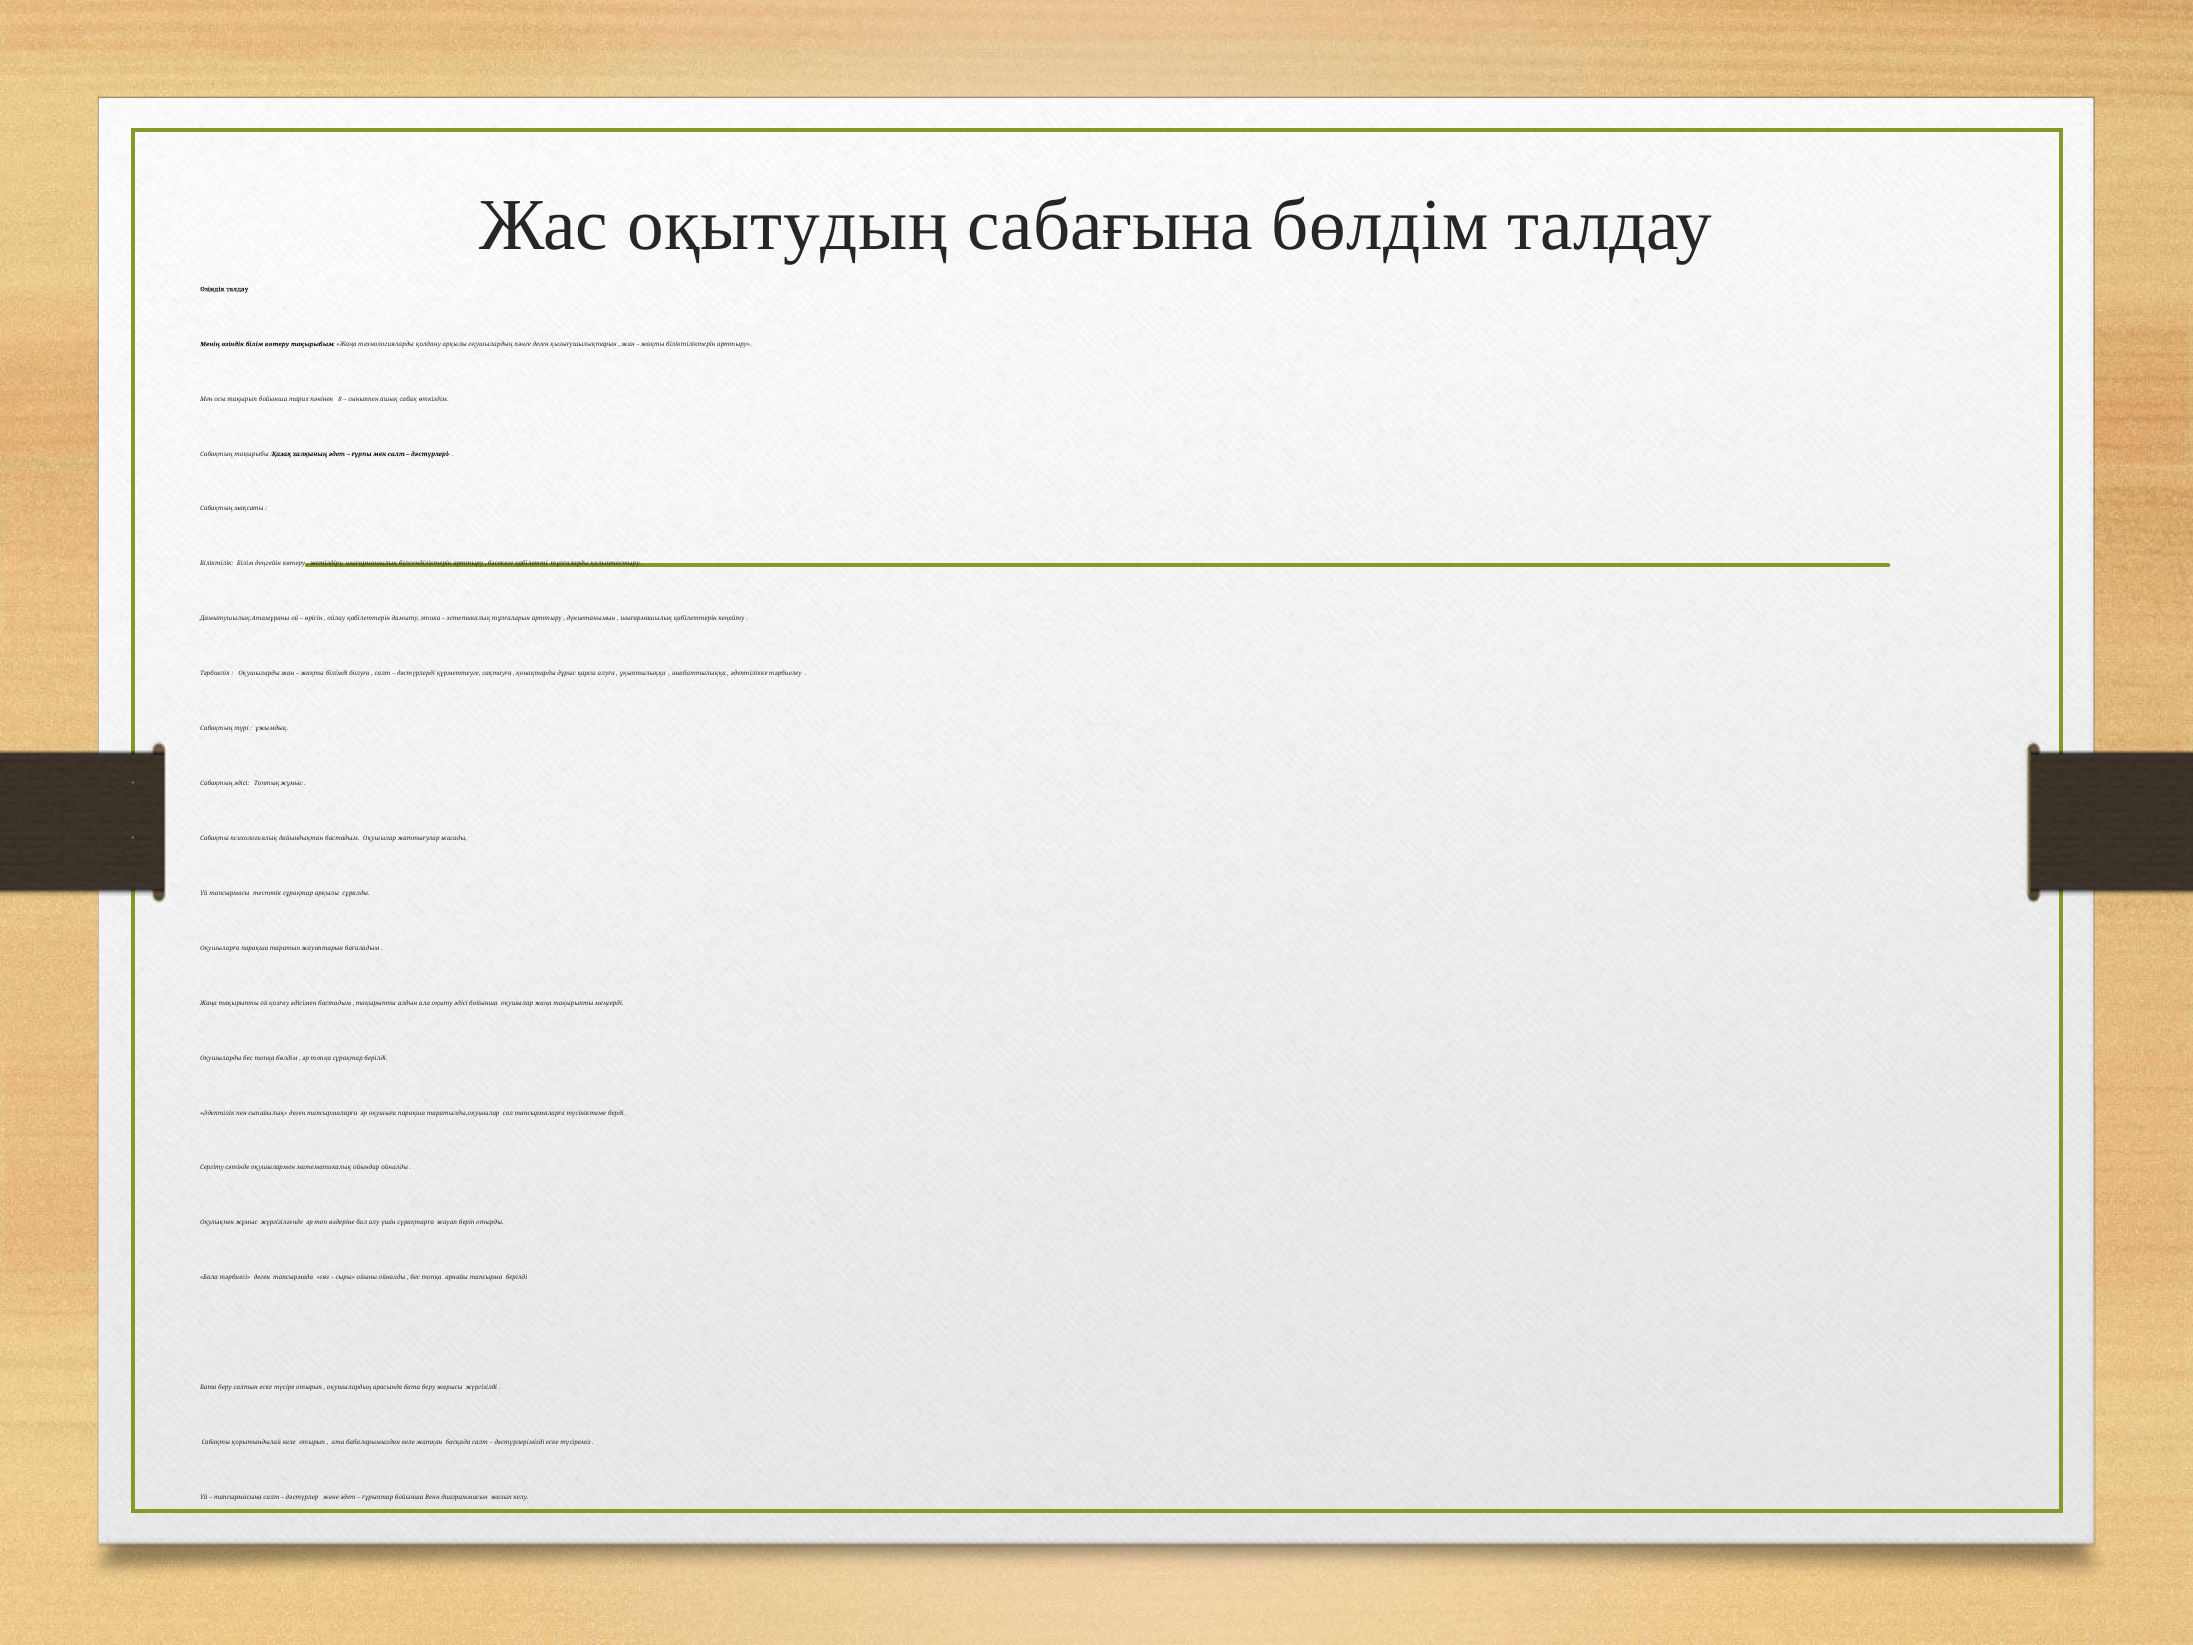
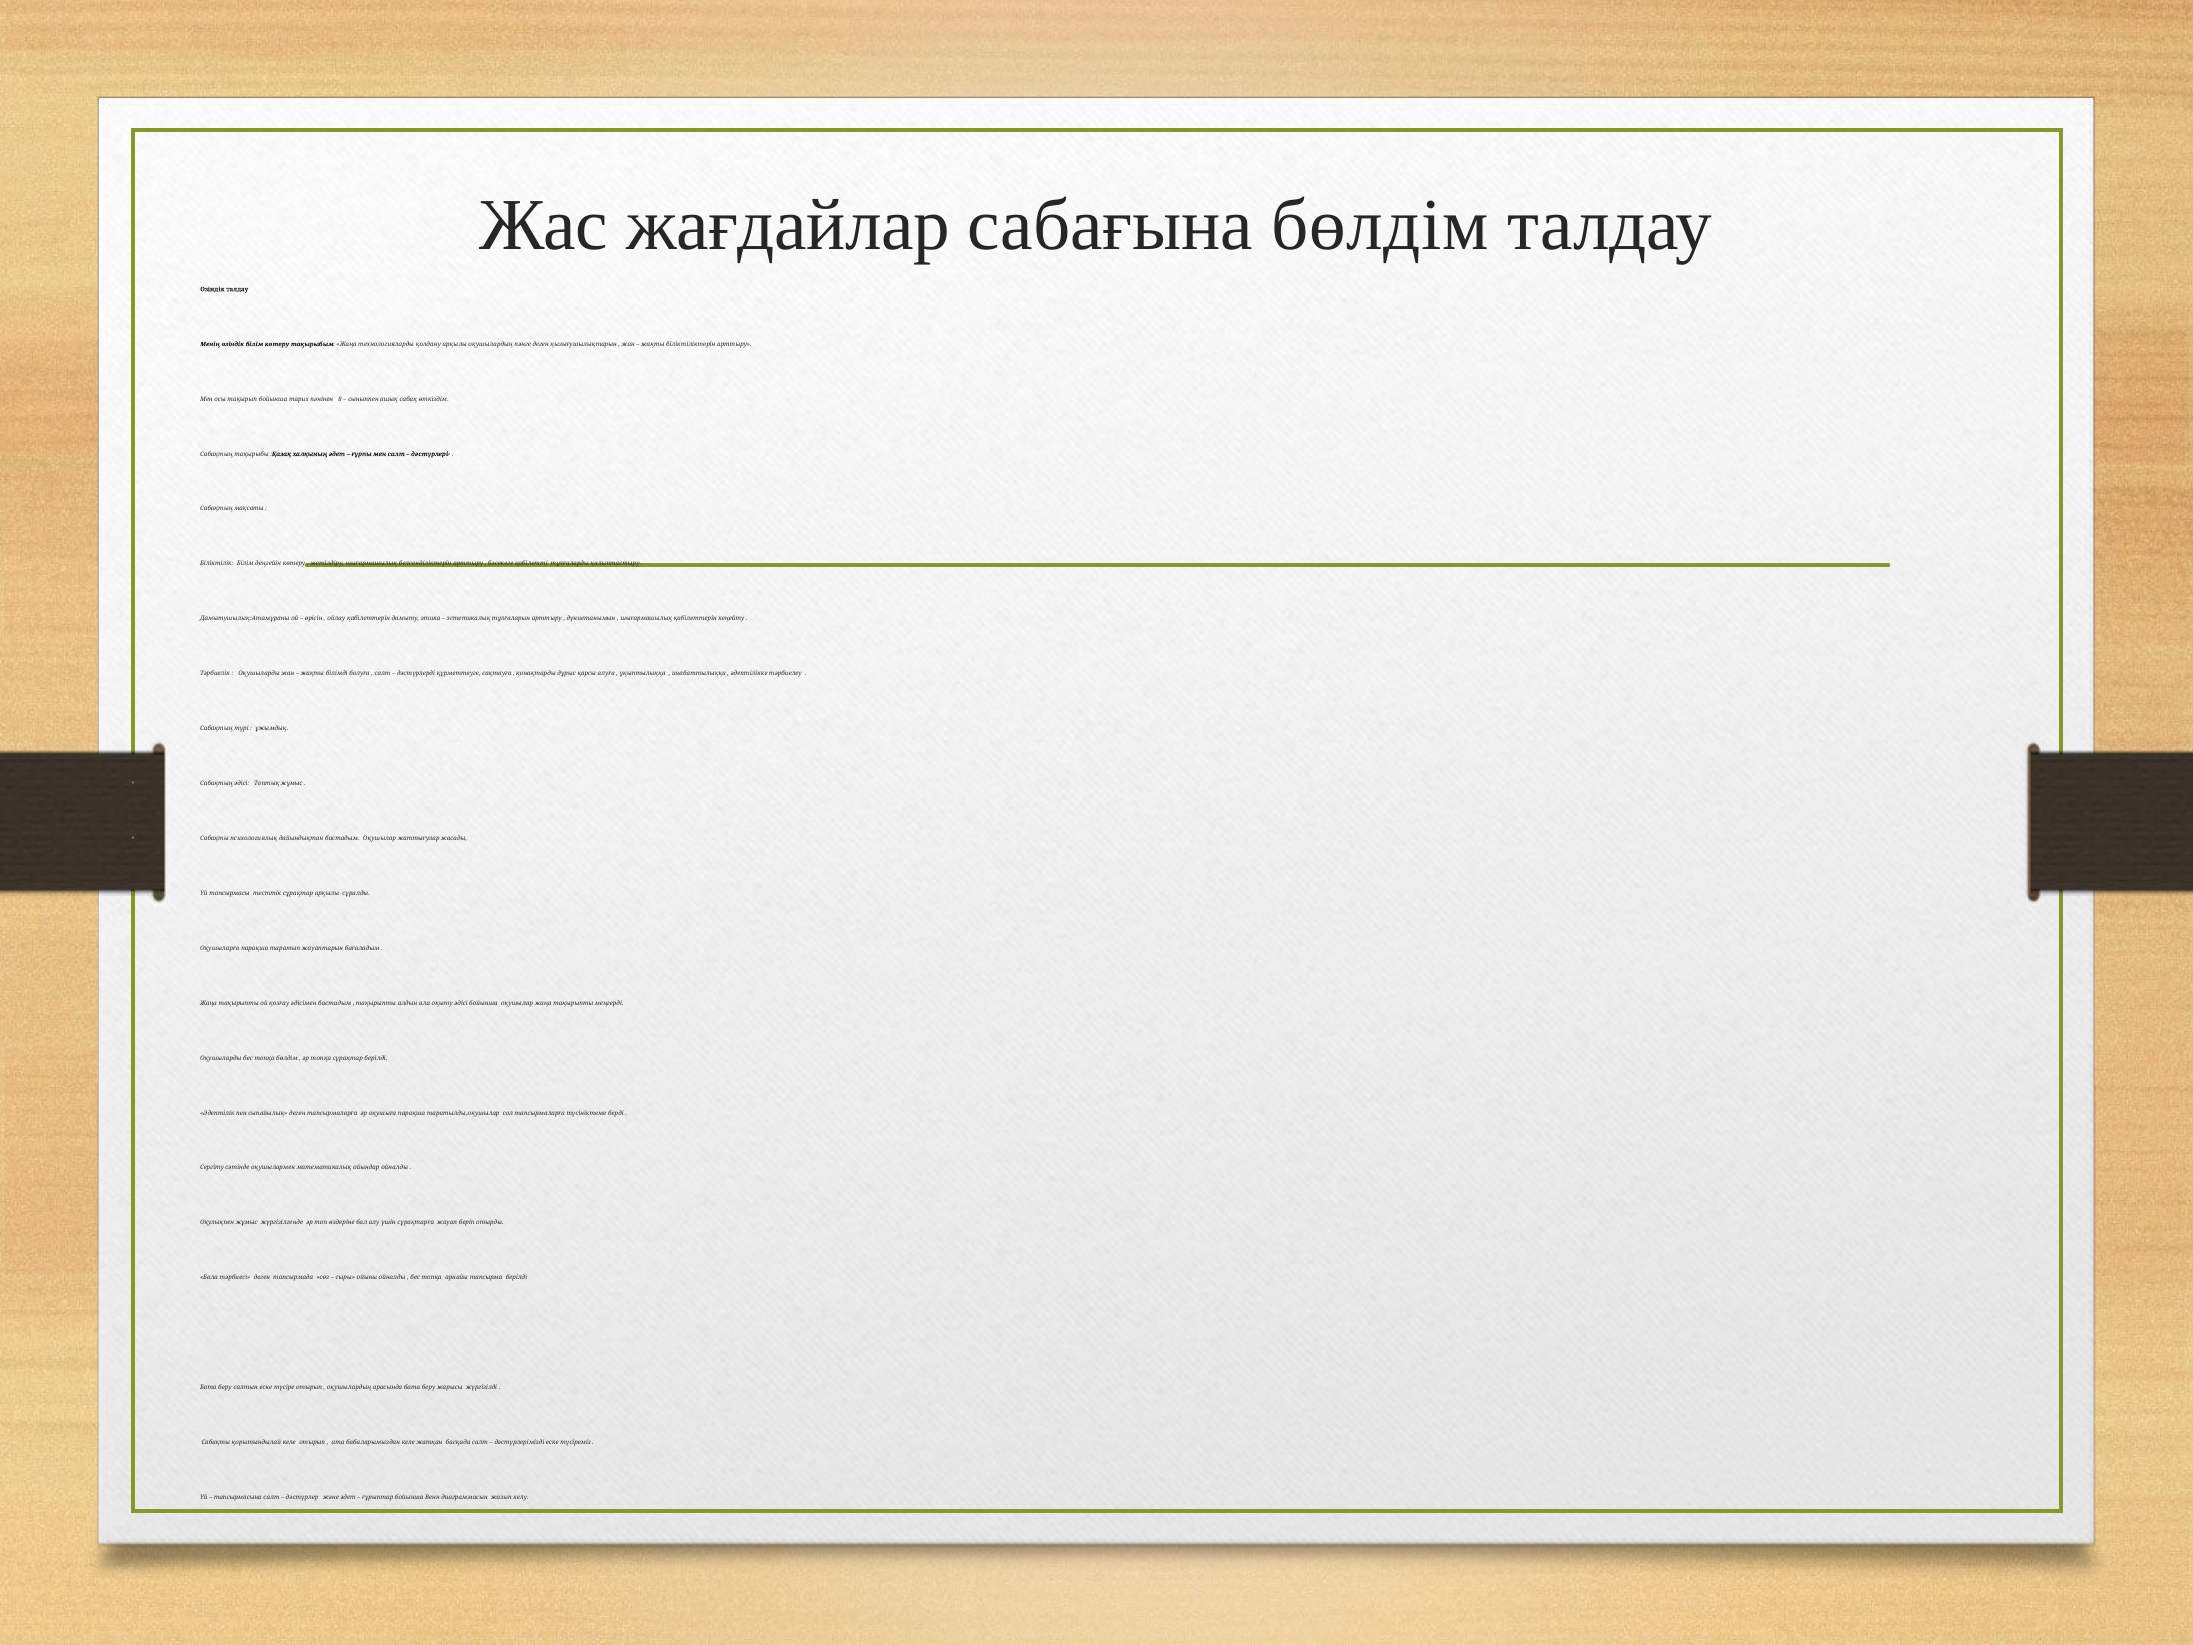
оқытудың: оқытудың -> жағдайлар (788, 226)
